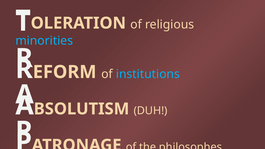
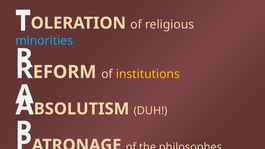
institutions colour: light blue -> yellow (148, 74)
